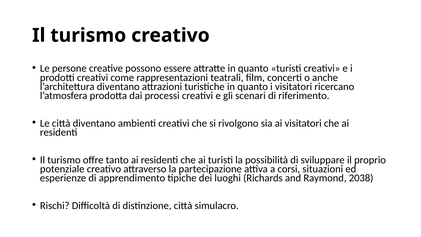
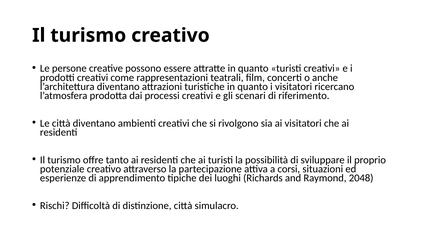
2038: 2038 -> 2048 (361, 178)
